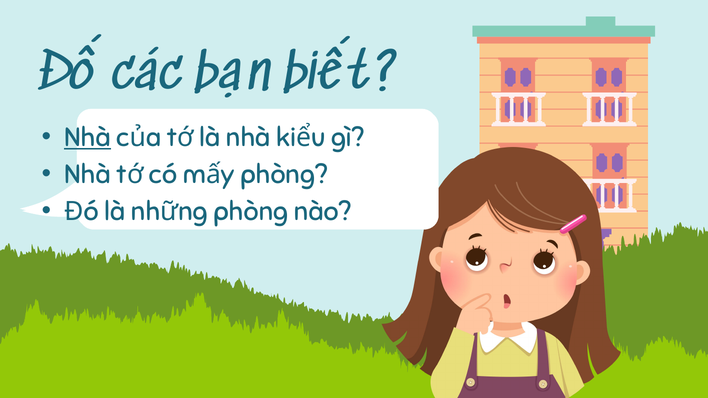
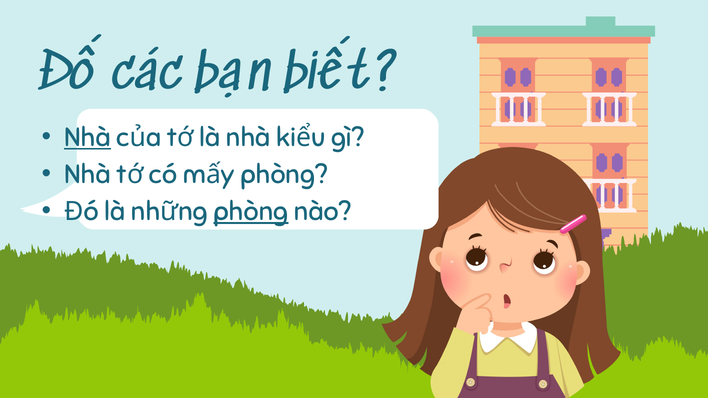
phòng underline: none -> present (251, 212)
